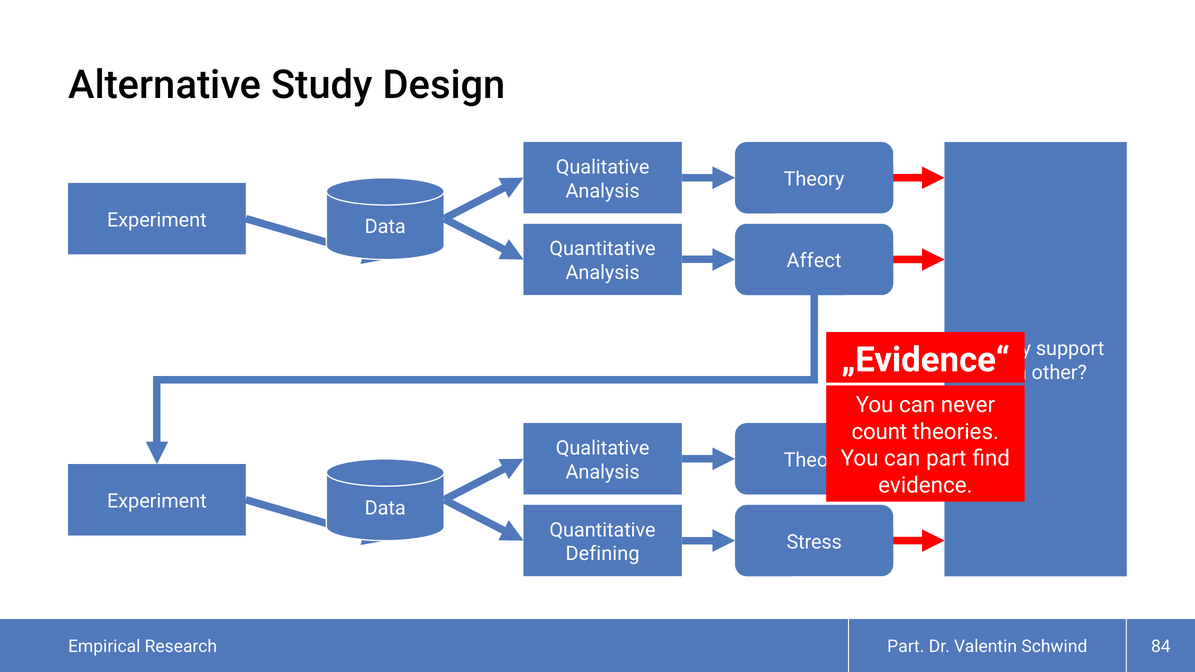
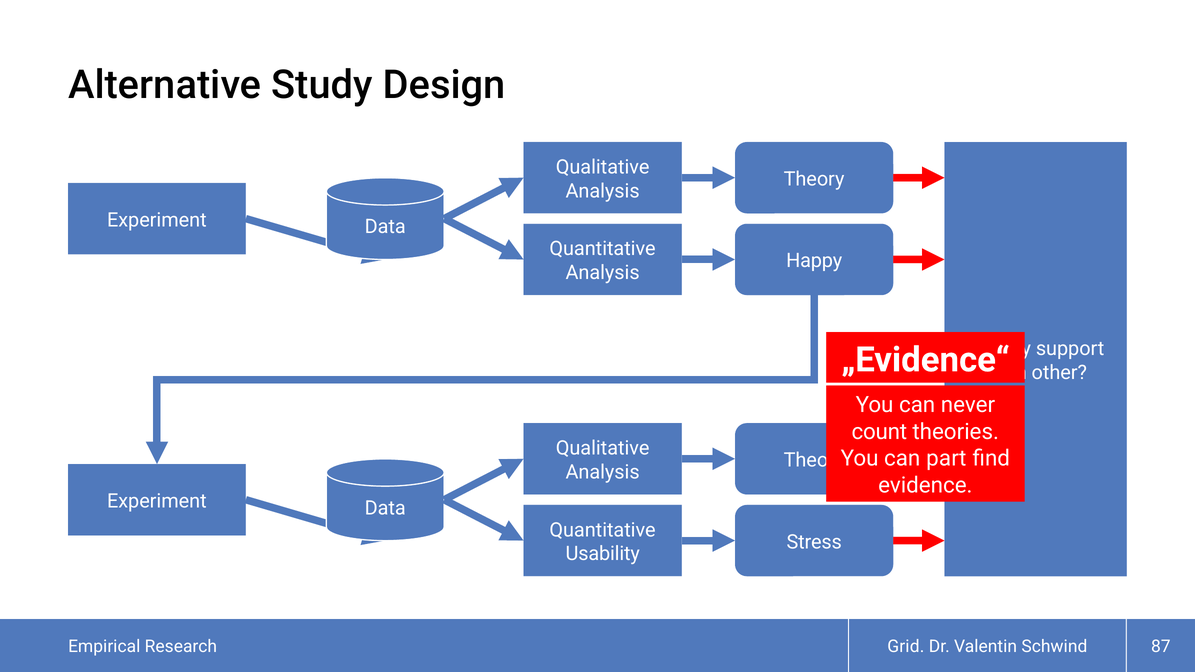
Affect: Affect -> Happy (814, 261)
Defining: Defining -> Usability (603, 554)
Part: Part -> Grid (906, 647)
84: 84 -> 87 (1161, 647)
